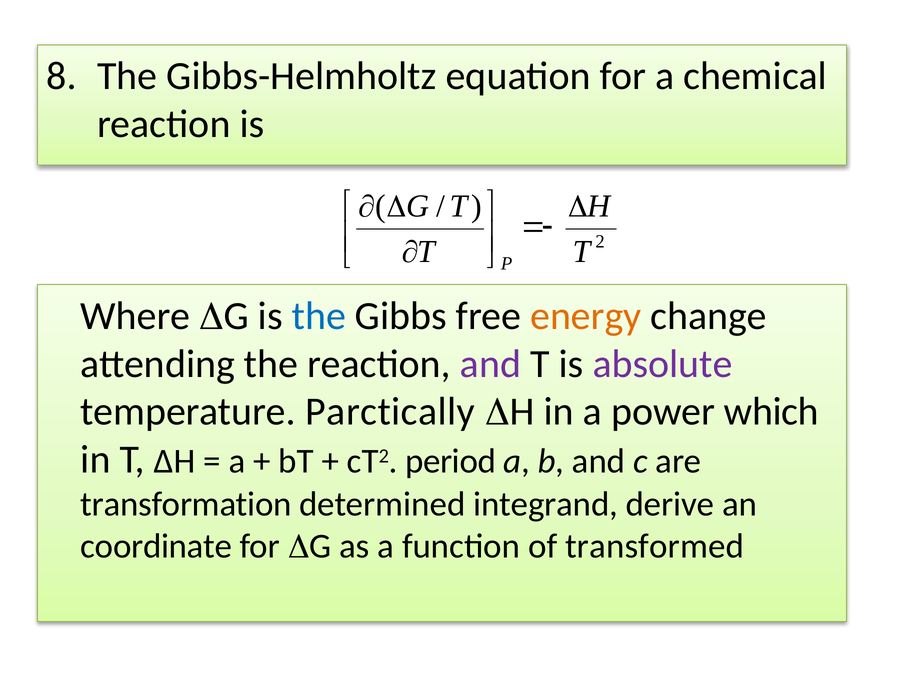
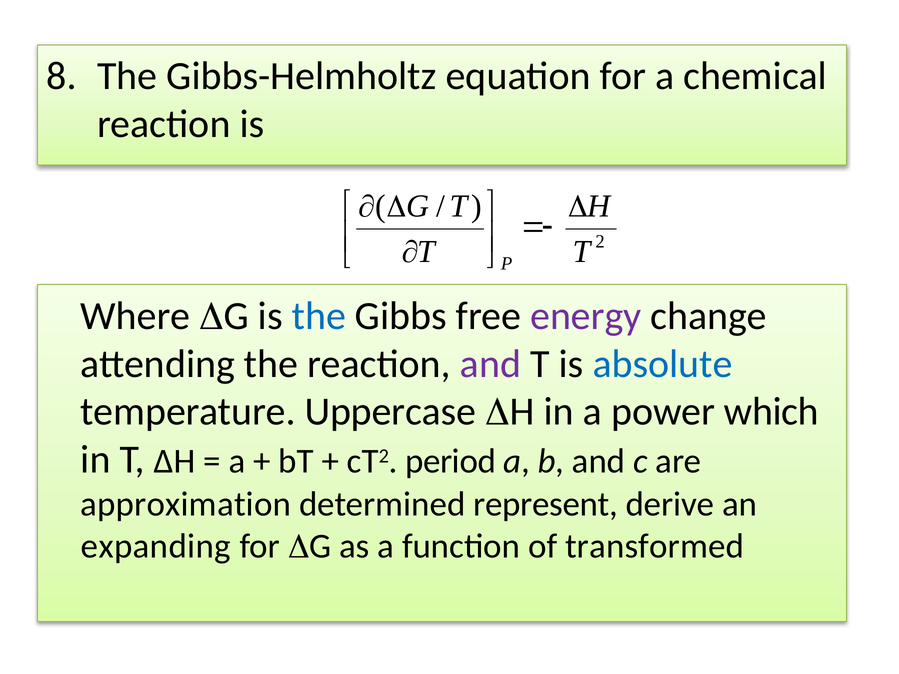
energy colour: orange -> purple (586, 316)
absolute colour: purple -> blue (662, 364)
Parctically: Parctically -> Uppercase (390, 412)
transformation: transformation -> approximation (186, 505)
integrand: integrand -> represent (546, 505)
coordinate: coordinate -> expanding (156, 546)
